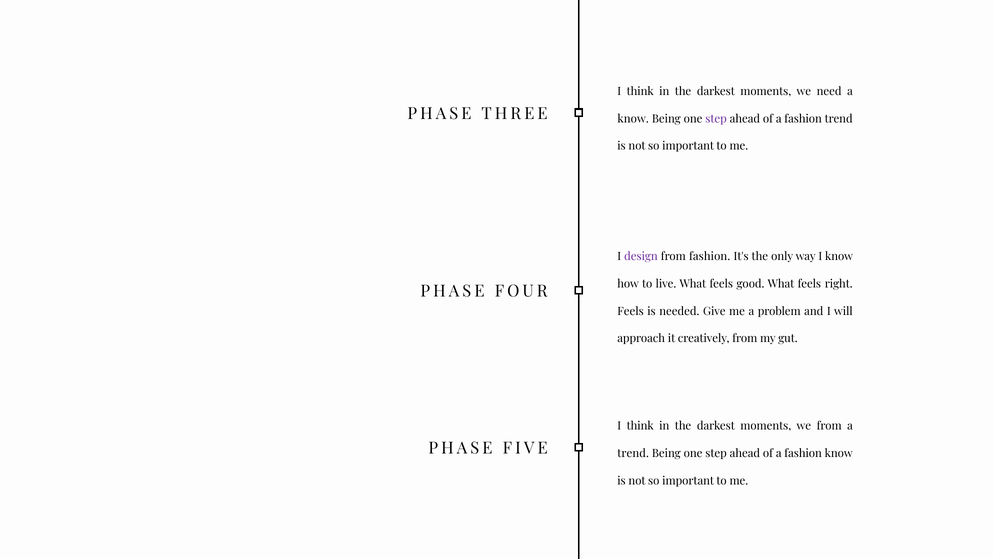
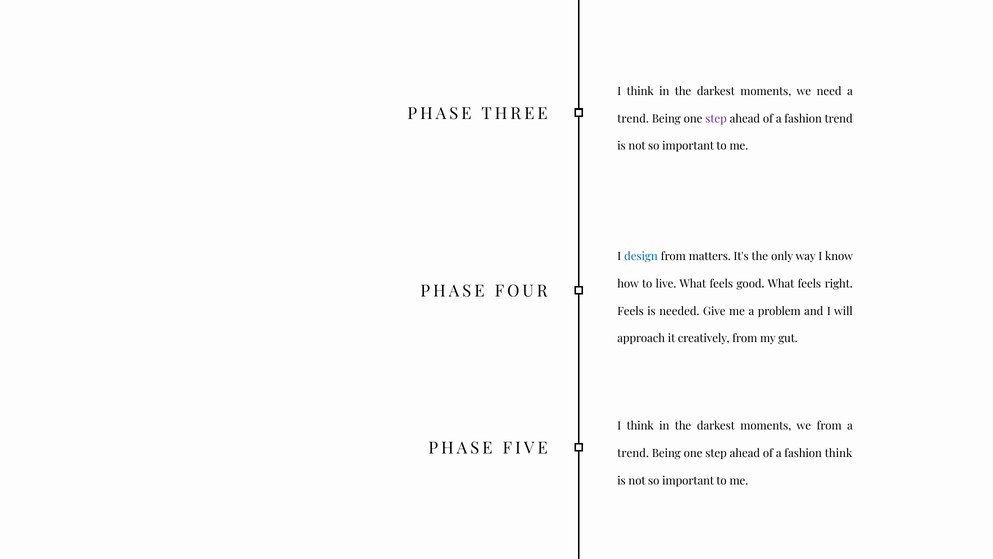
know: know -> trend (633, 119)
design colour: purple -> blue (641, 257)
from fashion: fashion -> matters (710, 257)
fashion know: know -> think (839, 453)
